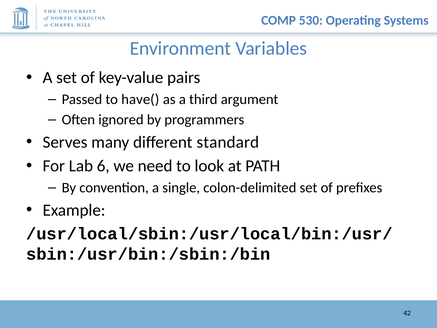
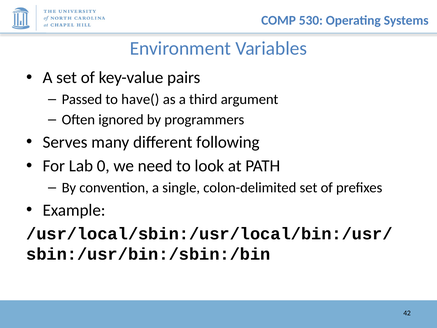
standard: standard -> following (228, 142)
6: 6 -> 0 (103, 166)
